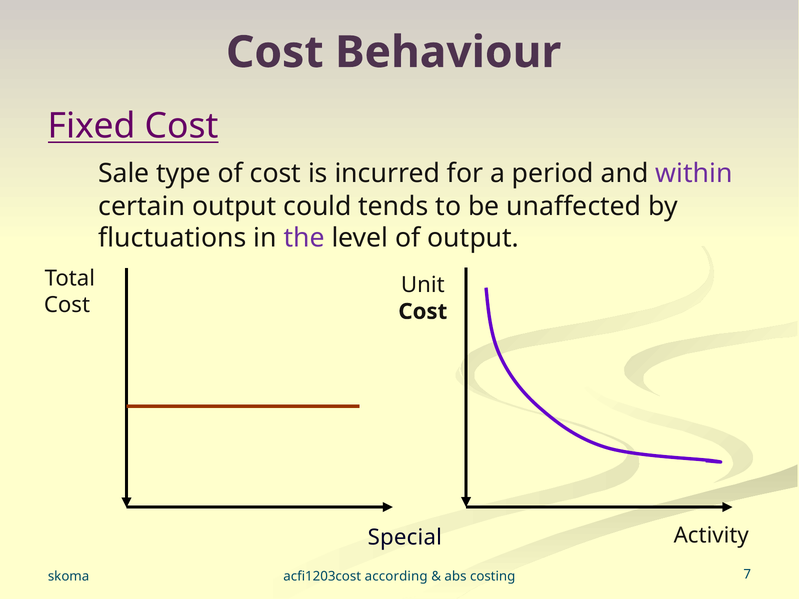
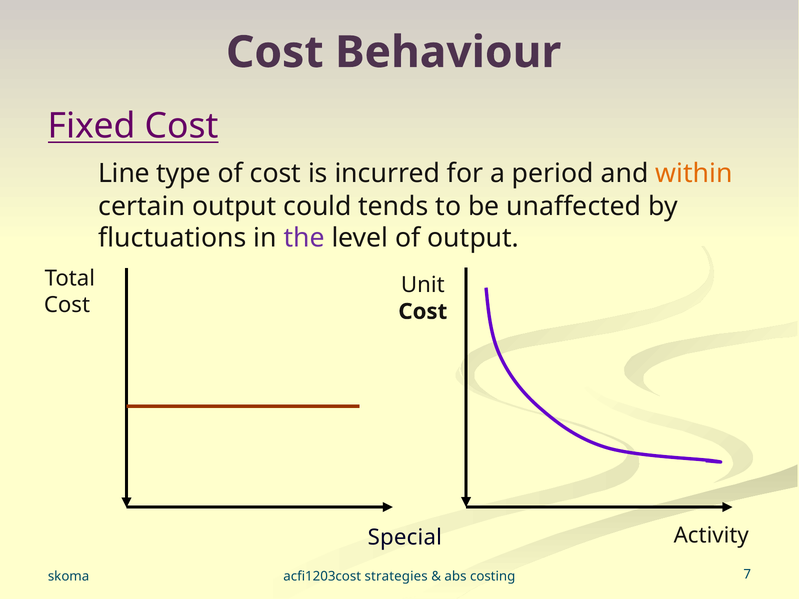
Sale: Sale -> Line (124, 173)
within colour: purple -> orange (694, 173)
according: according -> strategies (396, 577)
